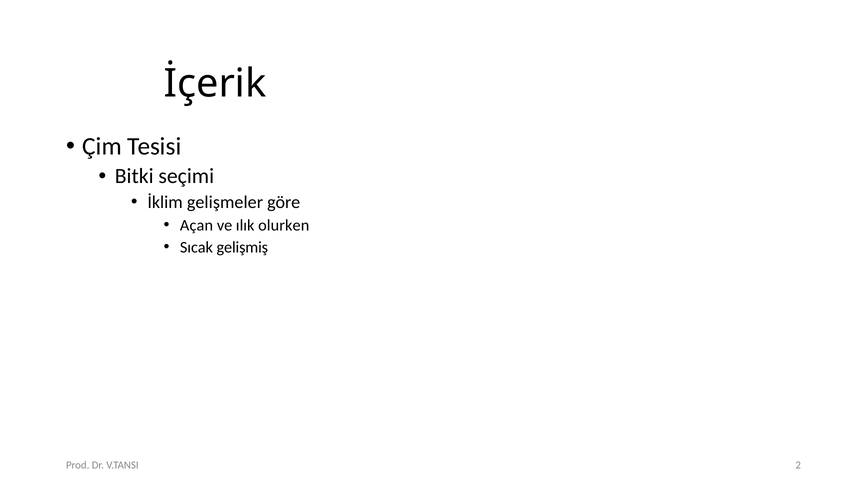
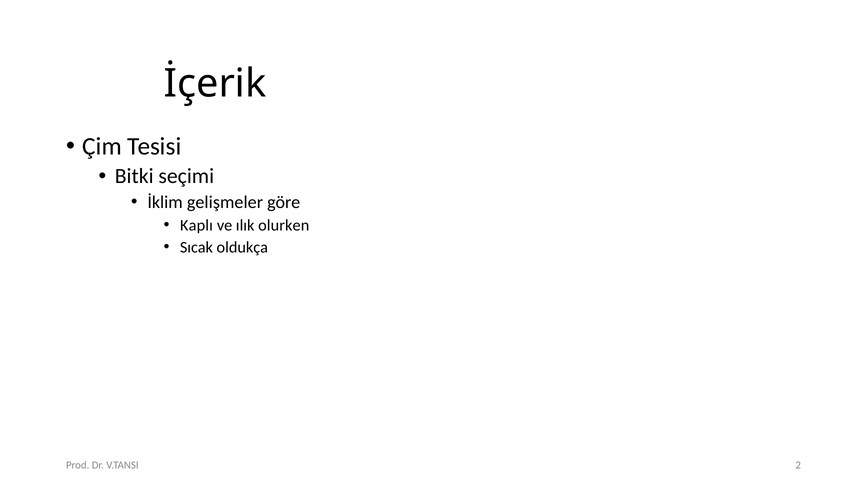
Açan: Açan -> Kaplı (197, 225)
gelişmiş: gelişmiş -> oldukça (242, 248)
